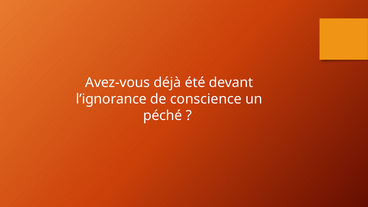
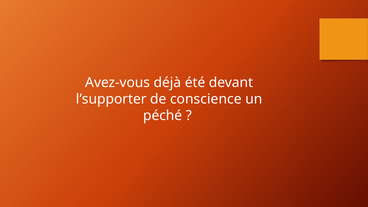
l’ignorance: l’ignorance -> l’supporter (111, 99)
